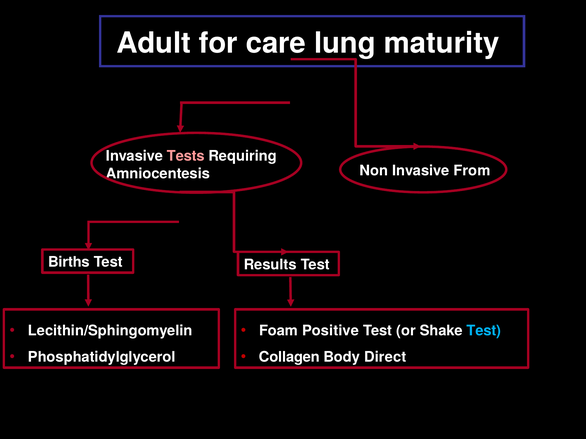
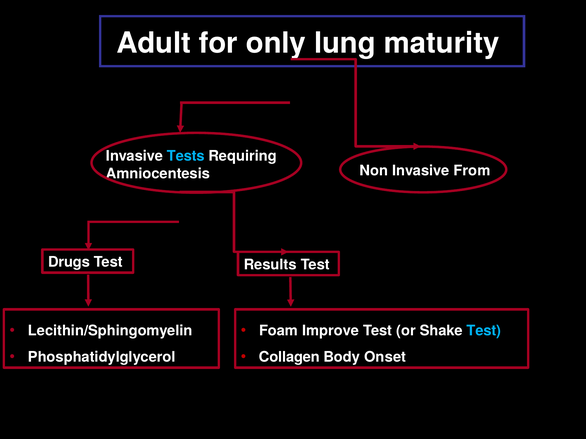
care: care -> only (276, 43)
Tests colour: pink -> light blue (186, 156)
Births: Births -> Drugs (69, 262)
Positive: Positive -> Improve (331, 331)
Direct: Direct -> Onset (385, 357)
